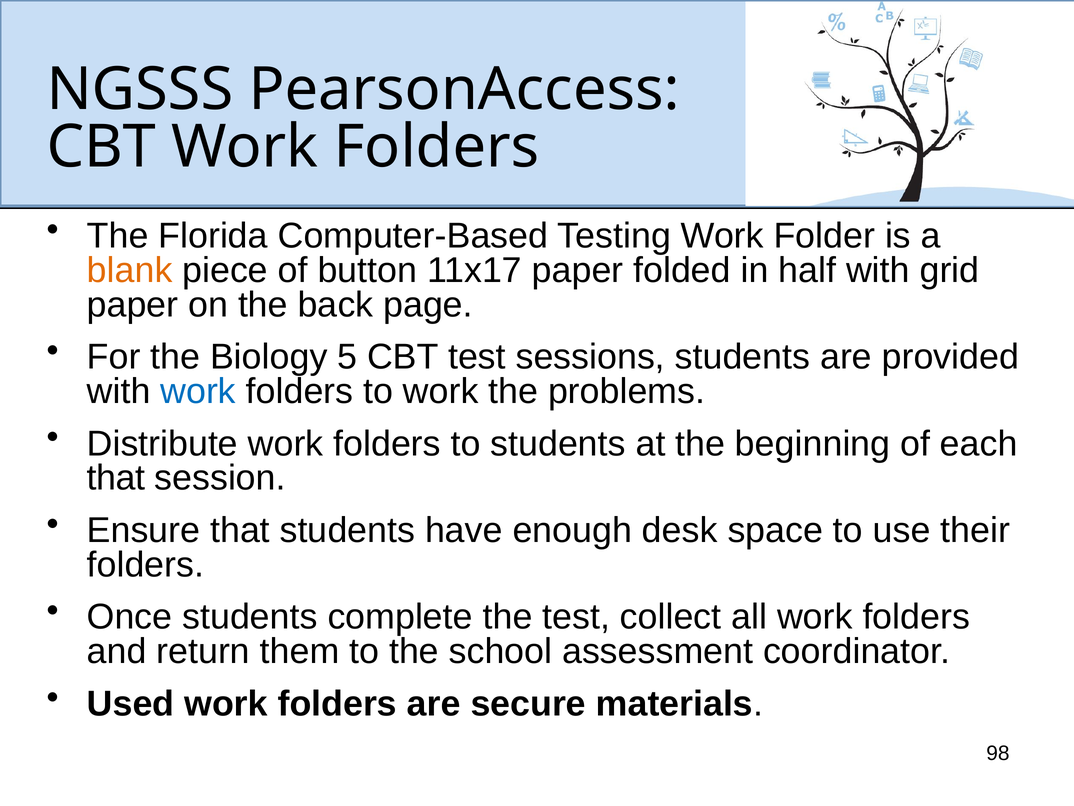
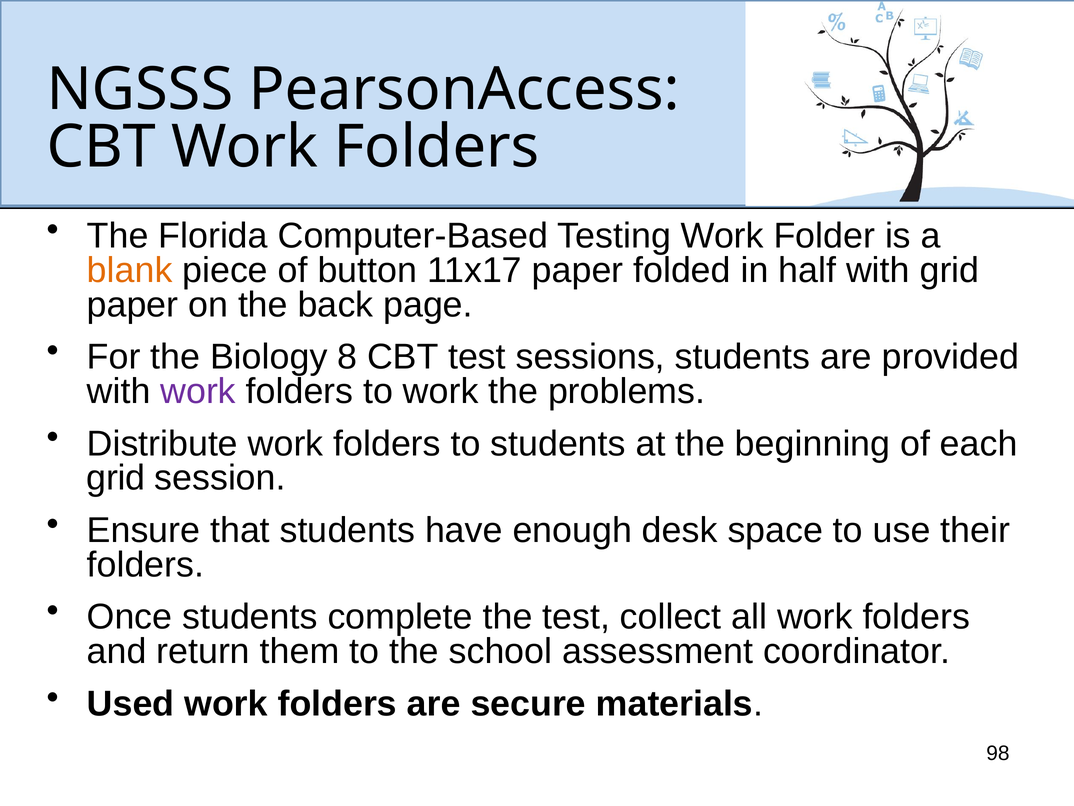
5: 5 -> 8 (347, 357)
work colour: blue -> purple (198, 391)
that: that -> grid (116, 478)
